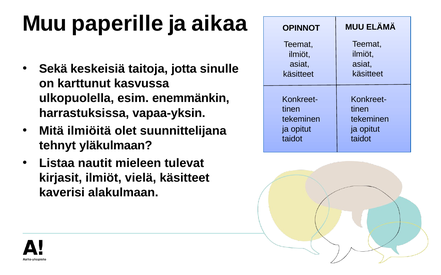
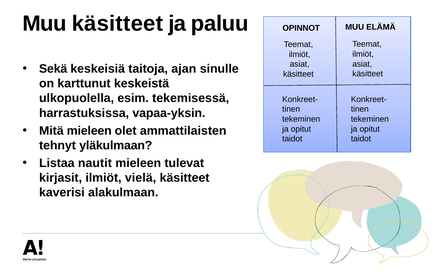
Muu paperille: paperille -> käsitteet (117, 23)
aikaa: aikaa -> paluu (220, 23)
jotta: jotta -> ajan (184, 69)
kasvussa: kasvussa -> keskeistä (142, 84)
enemmänkin: enemmänkin -> tekemisessä (191, 99)
Mitä ilmiöitä: ilmiöitä -> mieleen (89, 131)
suunnittelijana: suunnittelijana -> ammattilaisten (183, 131)
